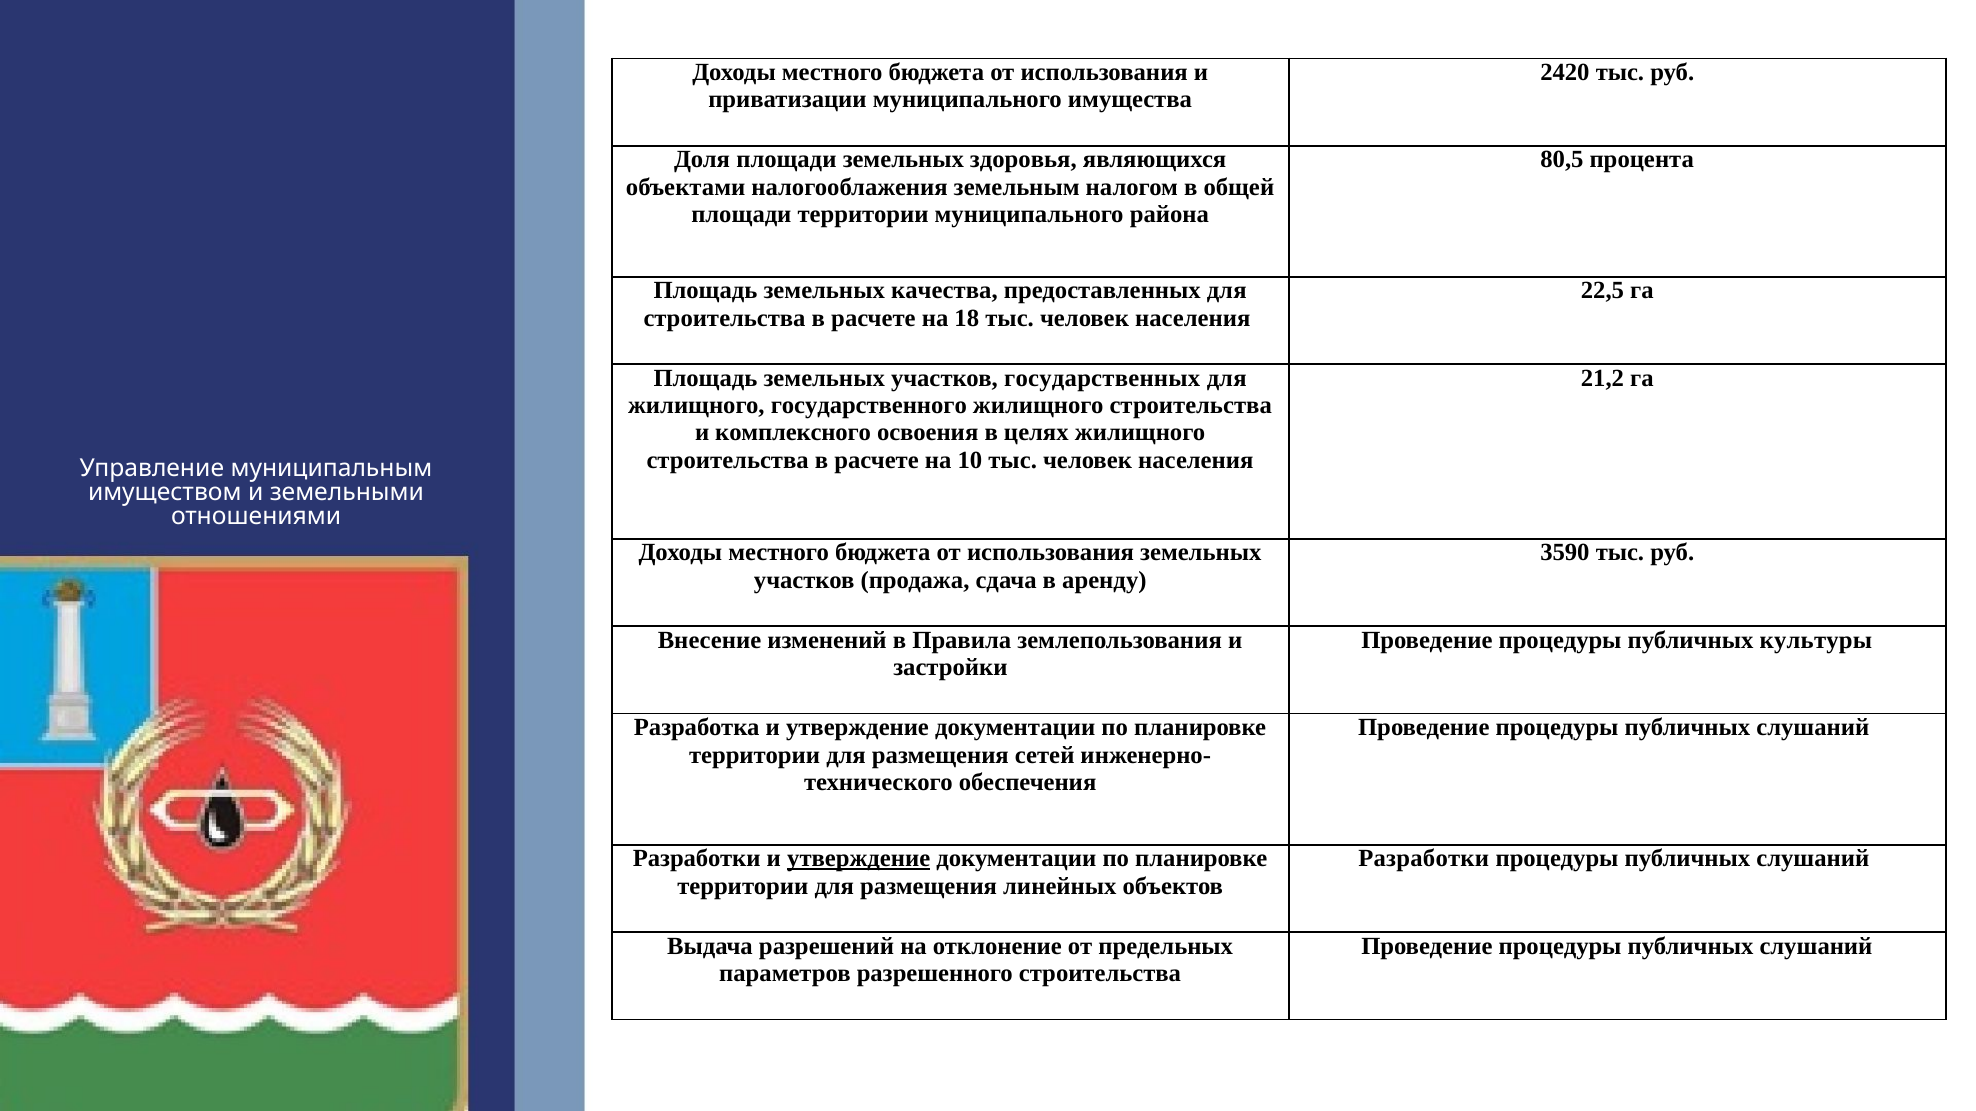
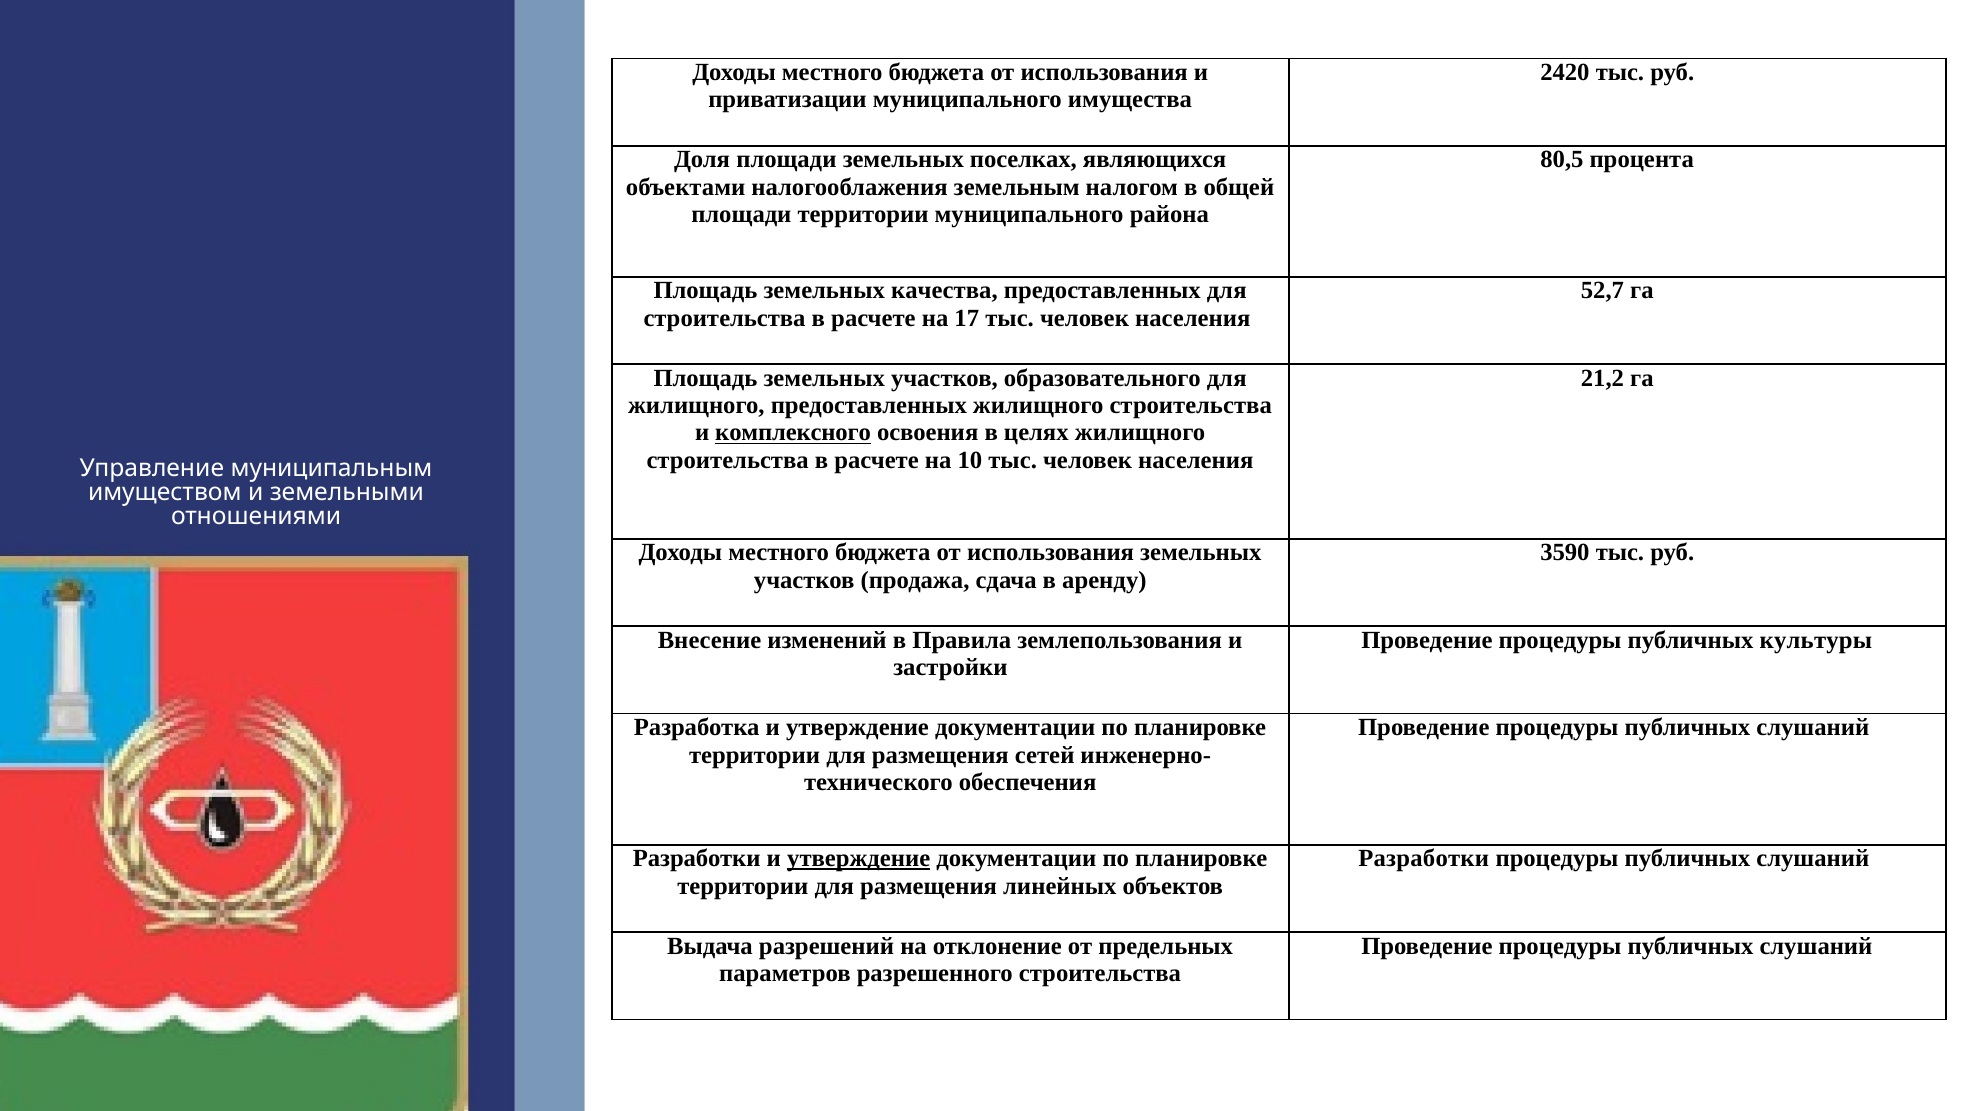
здоровья: здоровья -> поселках (1023, 160)
22,5: 22,5 -> 52,7 (1602, 291)
18: 18 -> 17 (967, 318)
государственных: государственных -> образовательного (1102, 378)
жилищного государственного: государственного -> предоставленных (869, 406)
комплексного underline: none -> present (793, 433)
